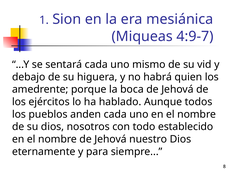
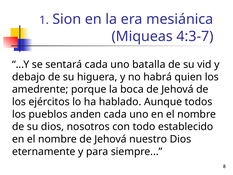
4:9-7: 4:9-7 -> 4:3-7 (195, 36)
mismo: mismo -> batalla (149, 64)
